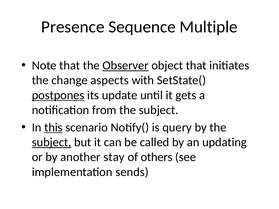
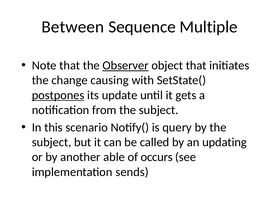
Presence: Presence -> Between (73, 27)
aspects: aspects -> causing (110, 80)
this underline: present -> none (53, 128)
subject underline: present -> none (52, 142)
stay: stay -> able (114, 157)
others: others -> occurs (157, 157)
